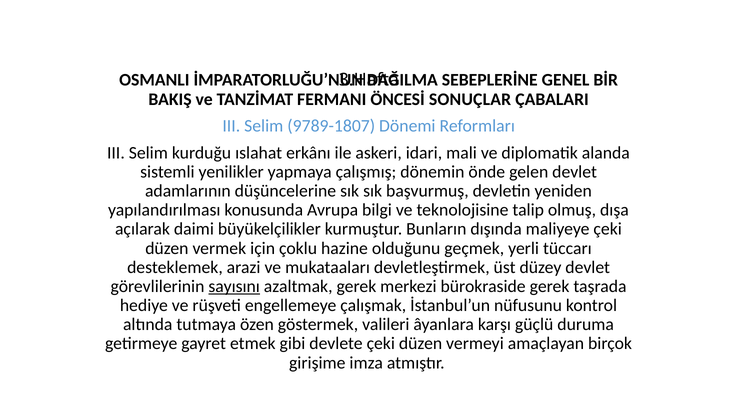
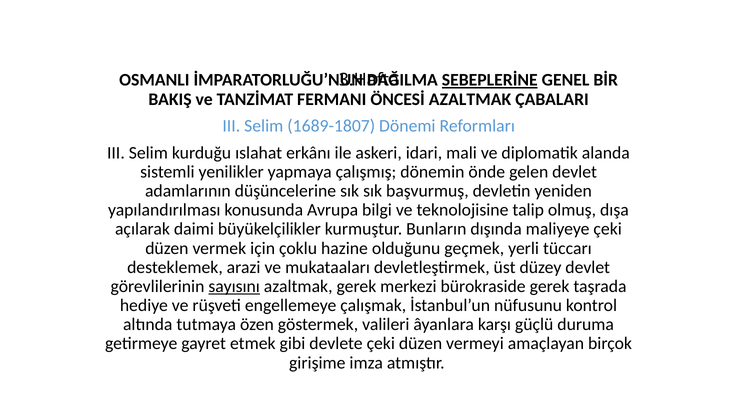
SEBEPLERİNE underline: none -> present (490, 80)
ÖNCESİ SONUÇLAR: SONUÇLAR -> AZALTMAK (470, 99)
9789-1807: 9789-1807 -> 1689-1807 (331, 126)
